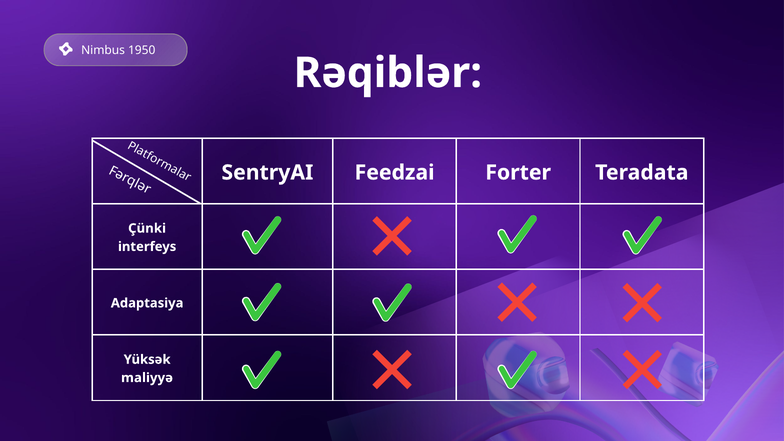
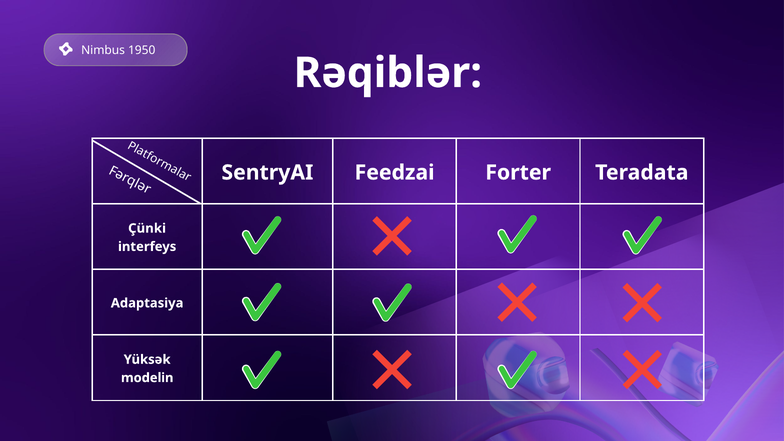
maliyyə: maliyyə -> modelin (147, 378)
